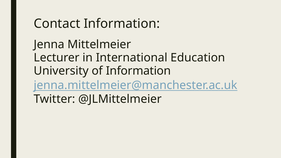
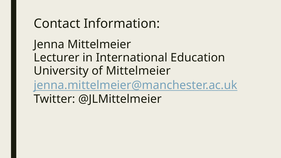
of Information: Information -> Mittelmeier (138, 71)
